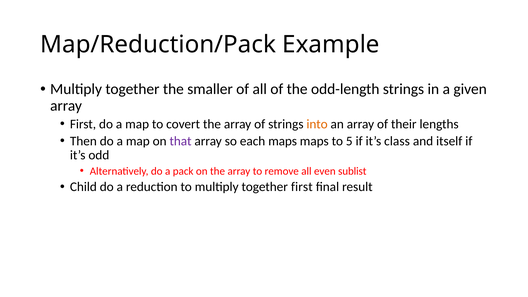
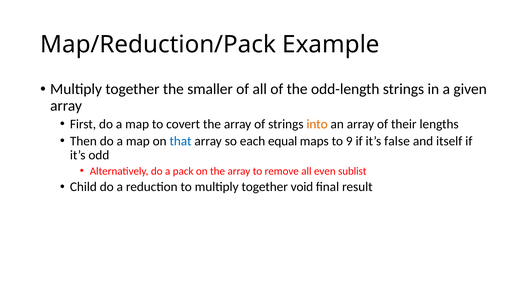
that colour: purple -> blue (181, 141)
each maps: maps -> equal (283, 141)
5: 5 -> 9 (349, 141)
class: class -> false (397, 141)
together first: first -> void (302, 187)
